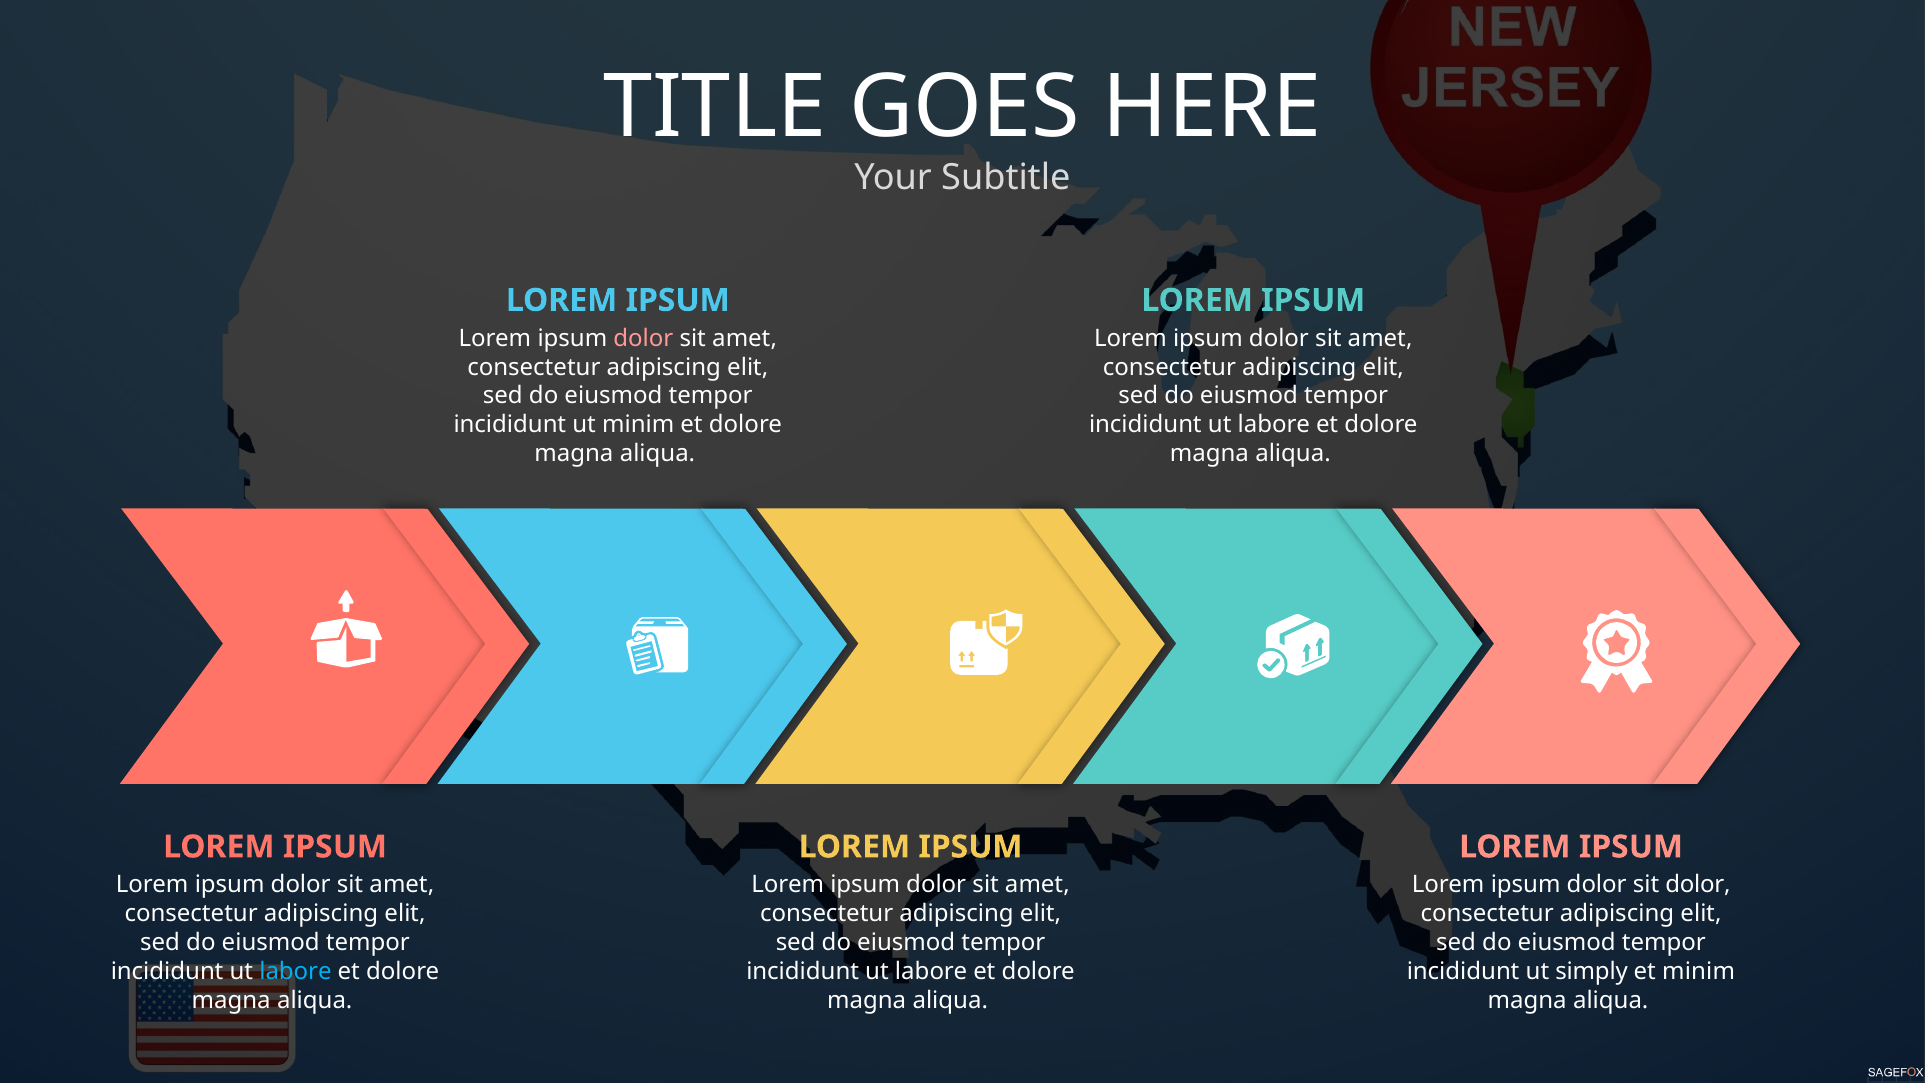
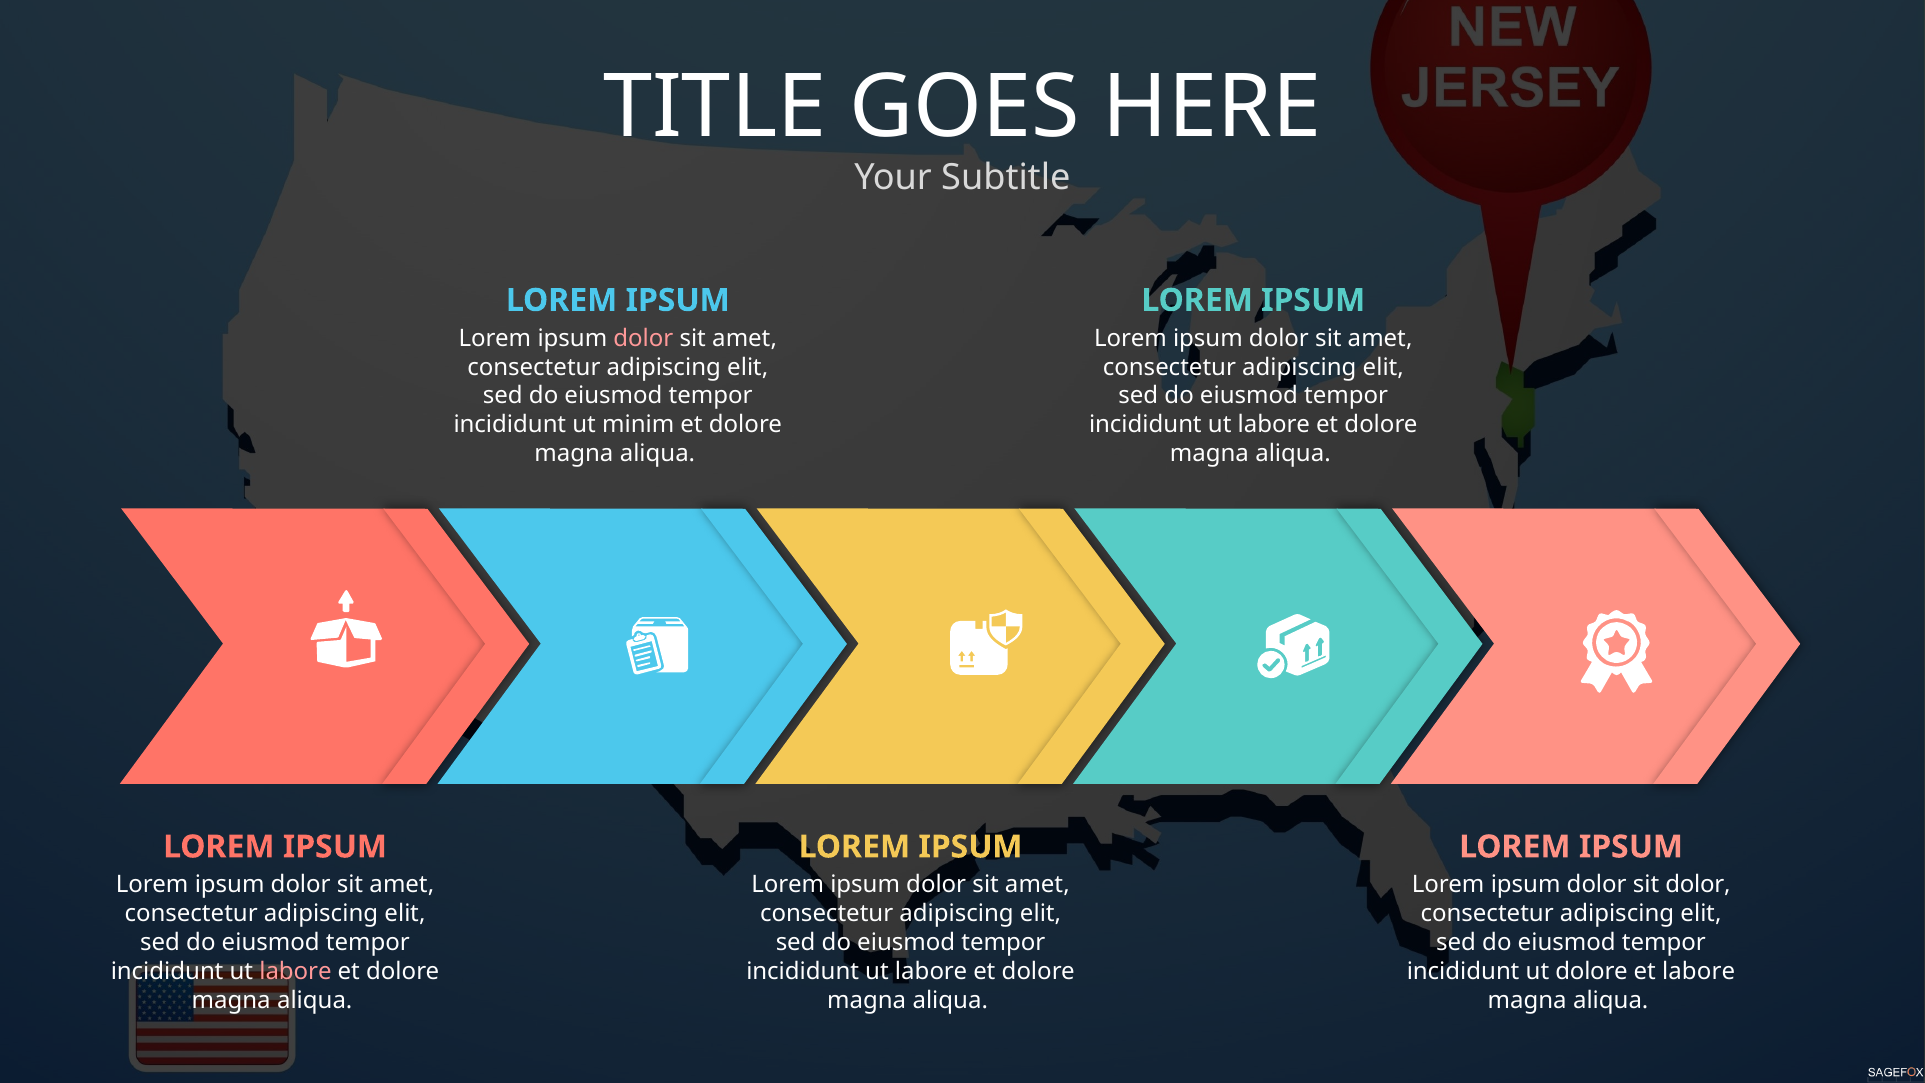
labore colour: light blue -> pink (295, 971)
ut simply: simply -> dolore (1592, 971)
et minim: minim -> labore (1699, 971)
